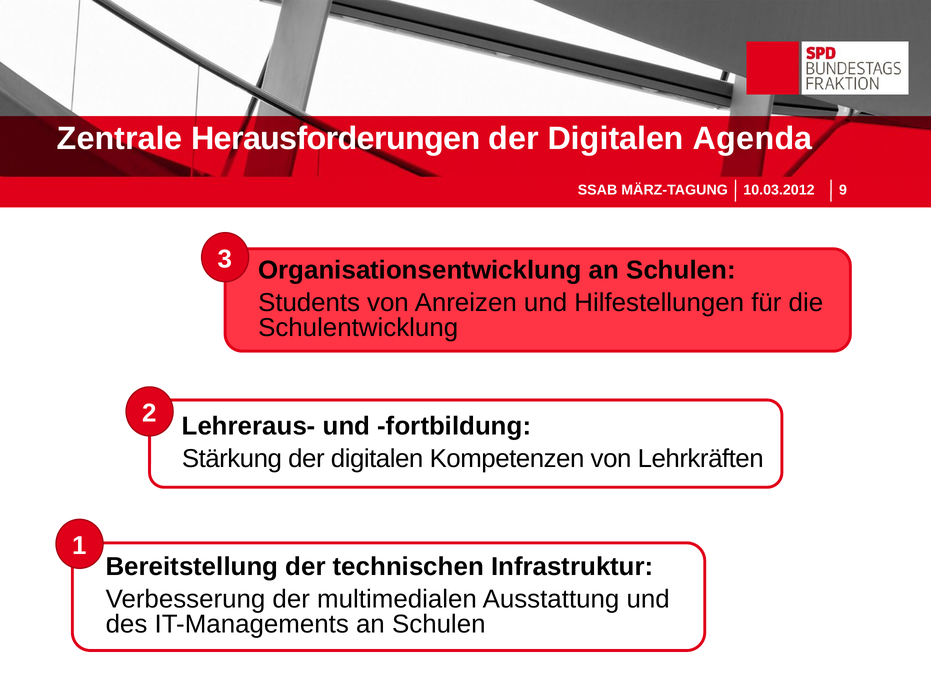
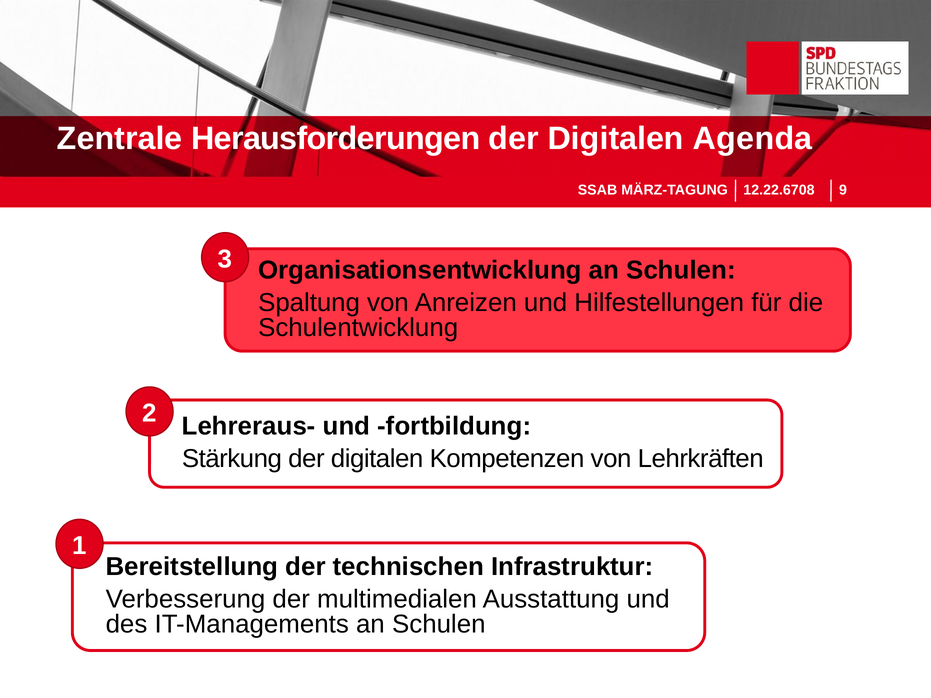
10.03.2012: 10.03.2012 -> 12.22.6708 (779, 190)
Students: Students -> Spaltung (309, 303)
